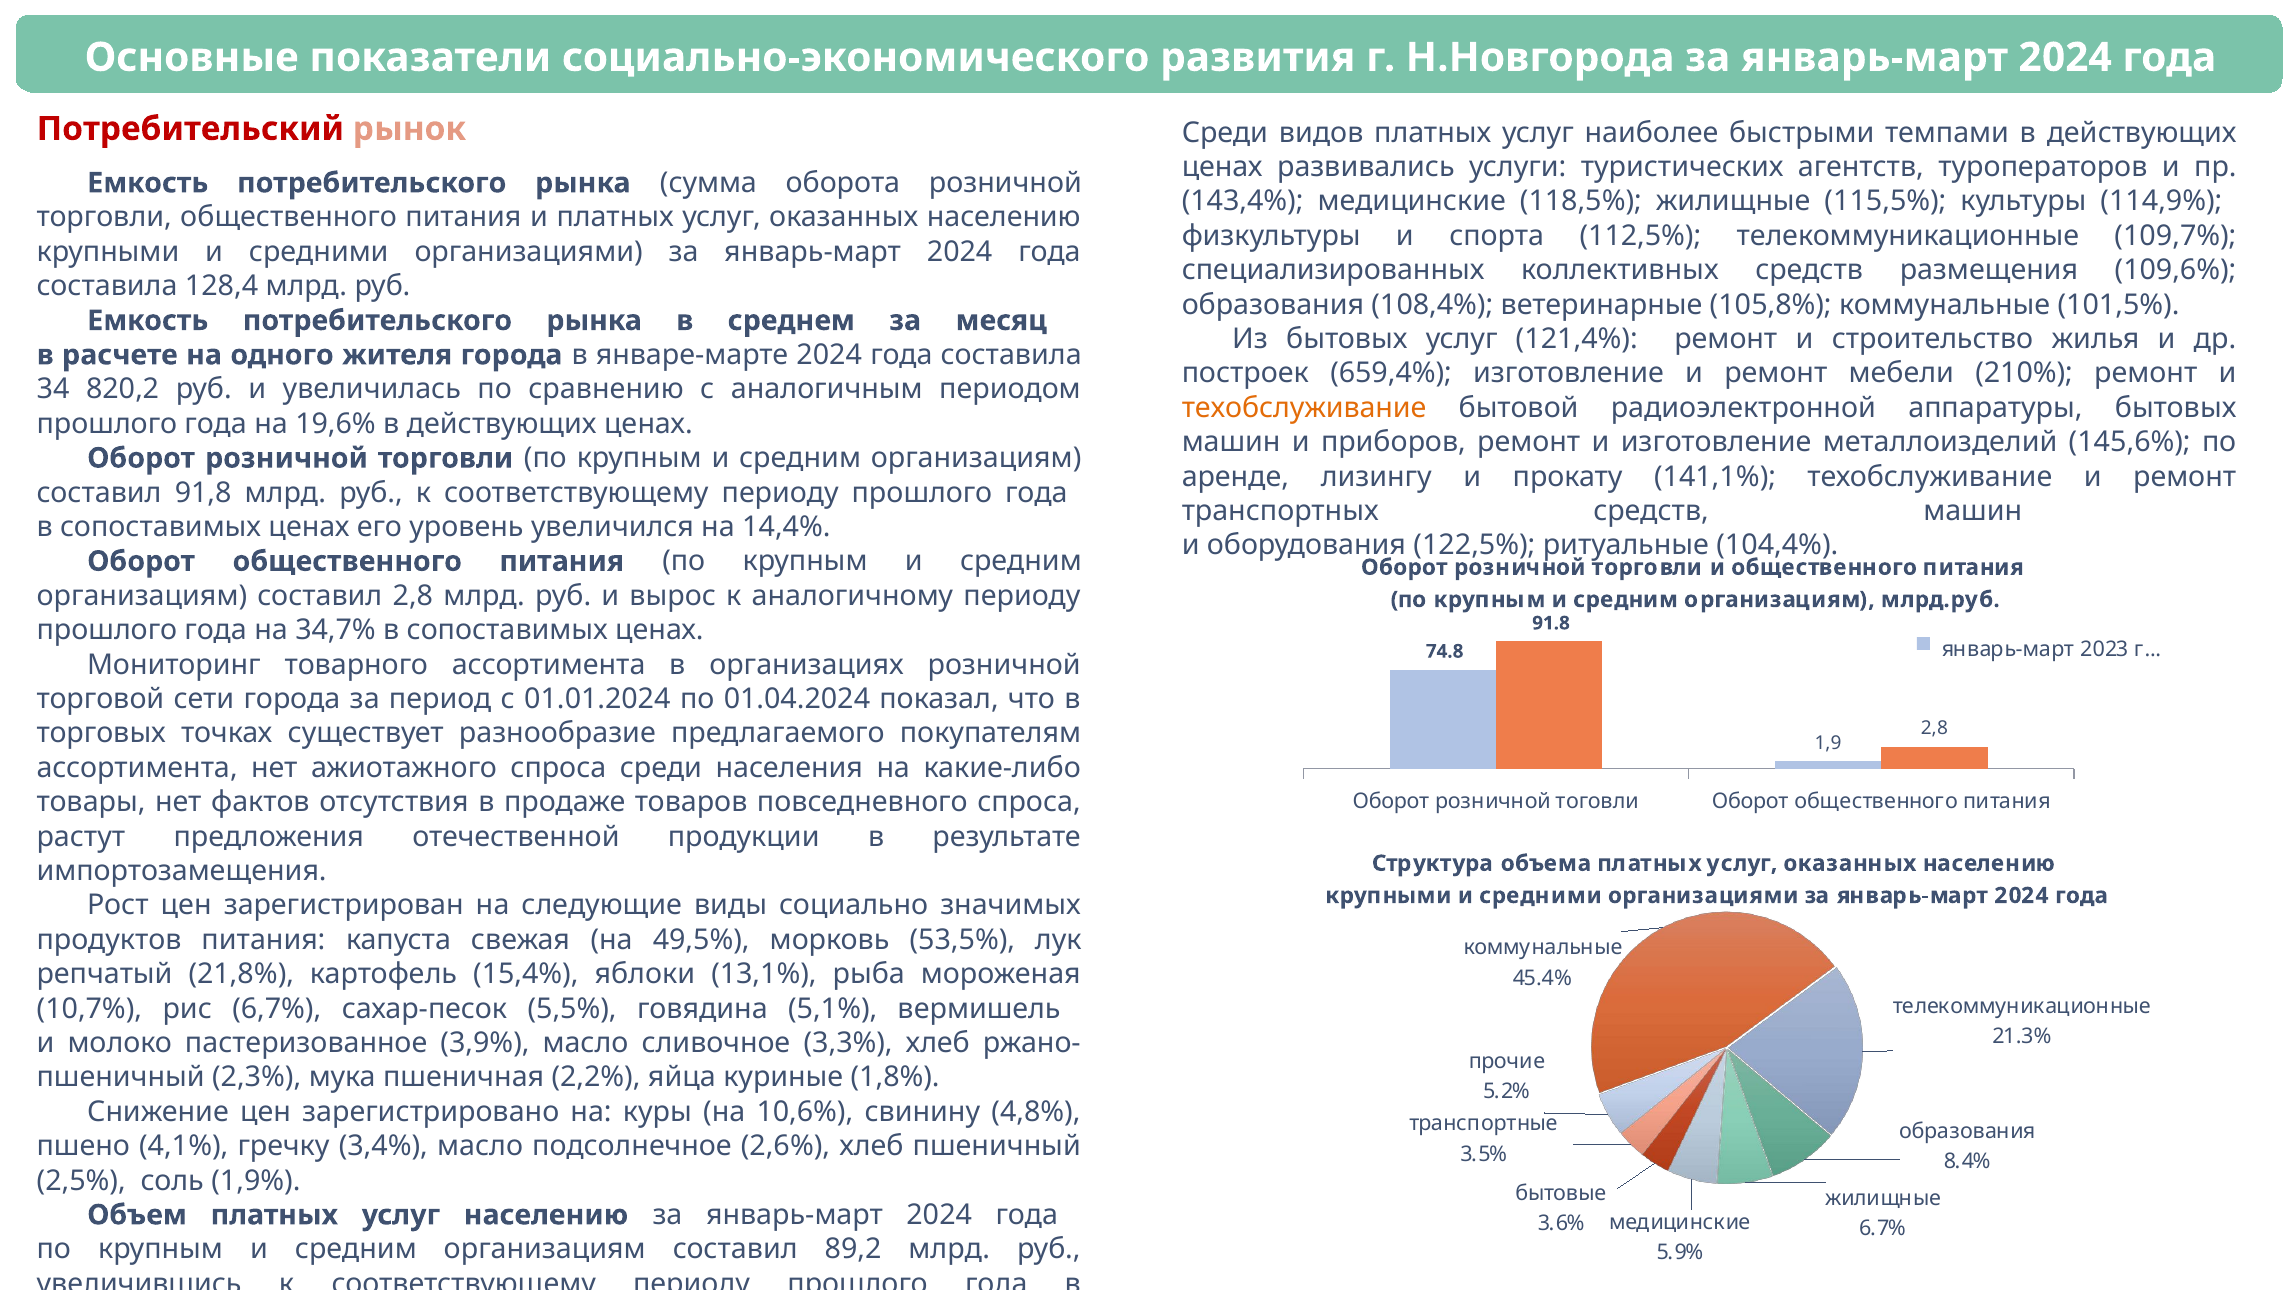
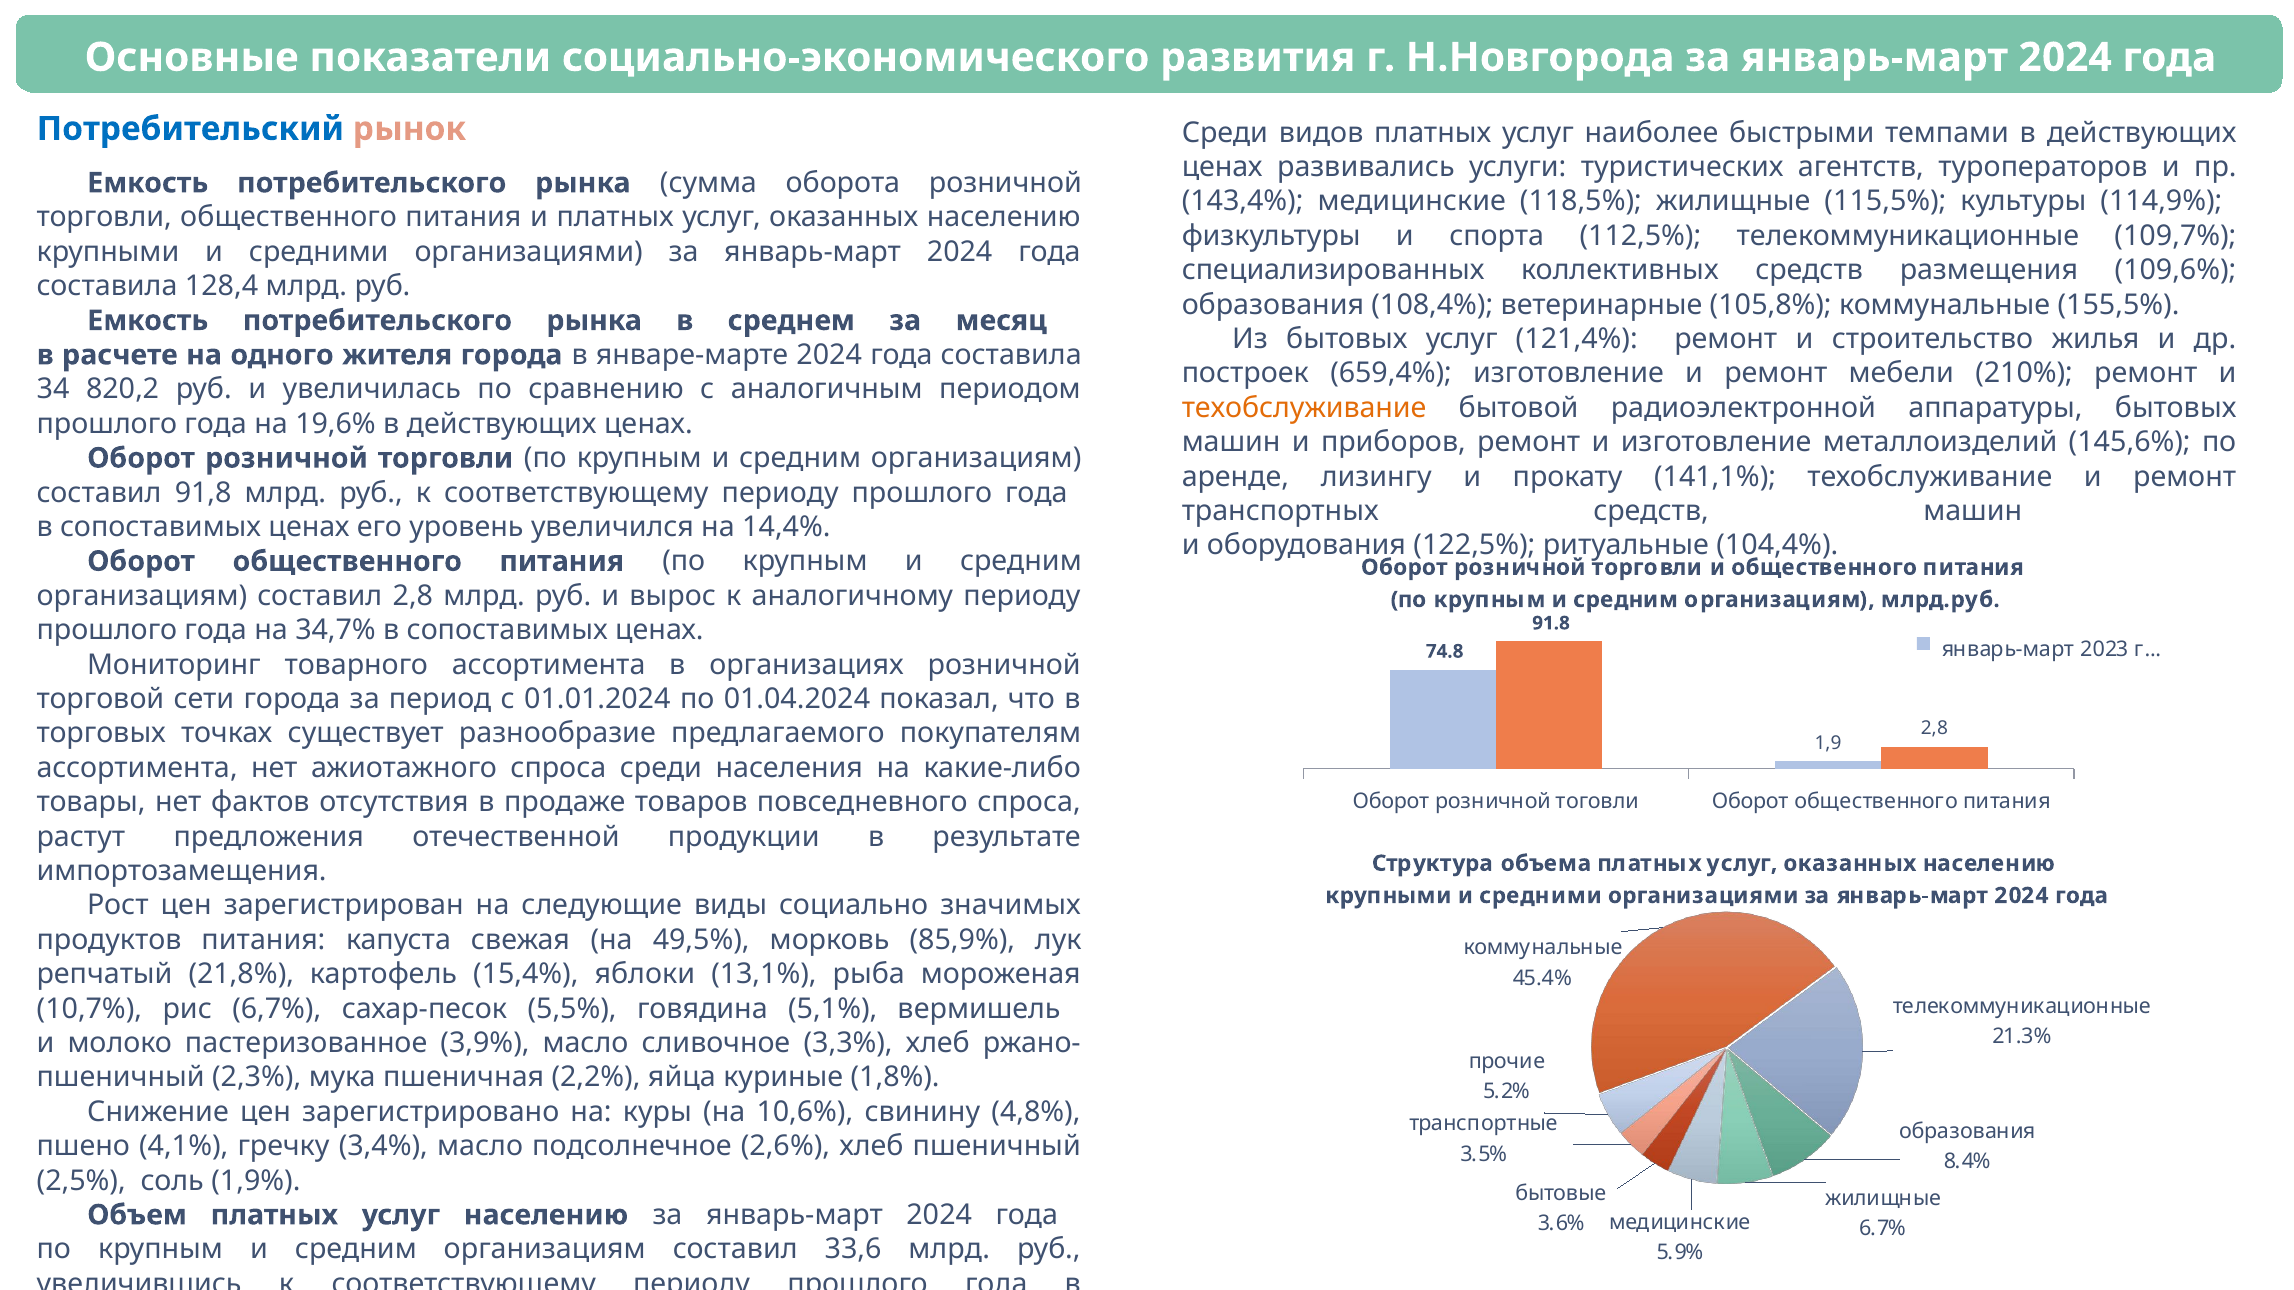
Потребительский colour: red -> blue (190, 129)
101,5%: 101,5% -> 155,5% (2119, 305)
53,5%: 53,5% -> 85,9% (962, 940)
89,2: 89,2 -> 33,6 (853, 1250)
